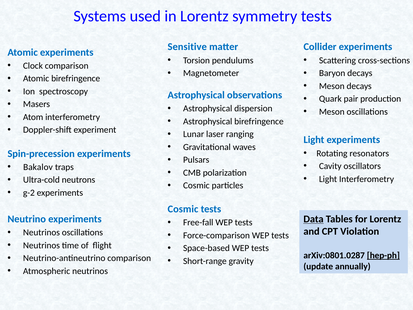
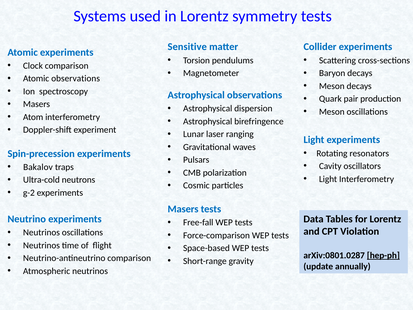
Atomic birefringence: birefringence -> observations (76, 79)
Cosmic: Cosmic -> Masers (183, 209)
Data underline: present -> none (314, 219)
